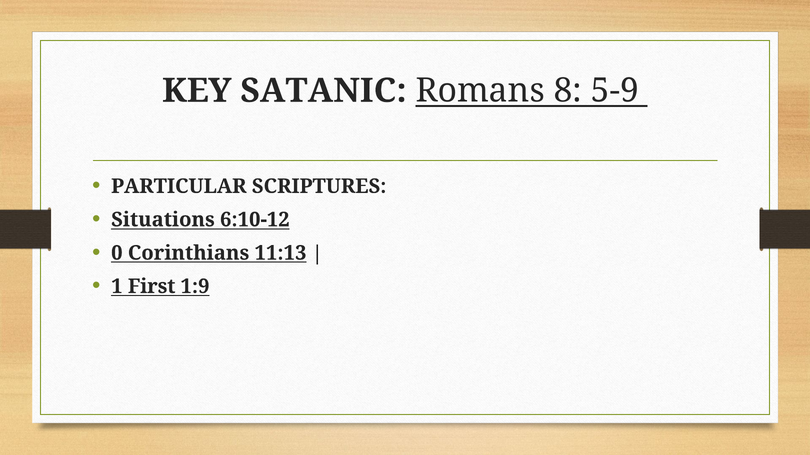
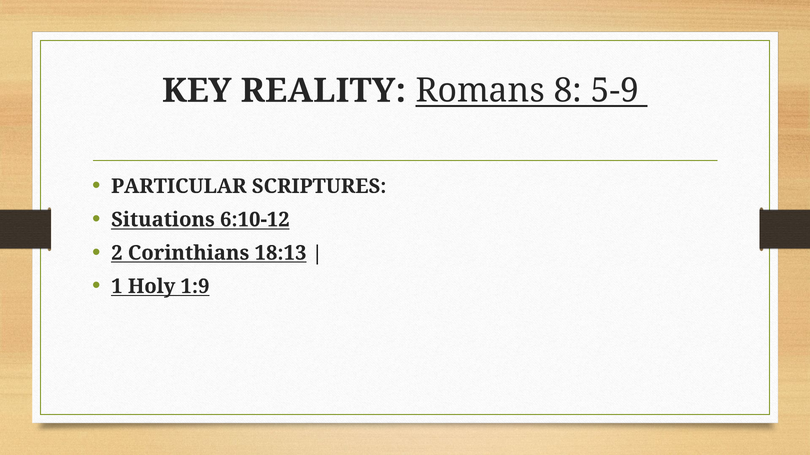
SATANIC: SATANIC -> REALITY (323, 91)
0: 0 -> 2 (117, 253)
11:13: 11:13 -> 18:13 (280, 253)
First: First -> Holy (152, 287)
